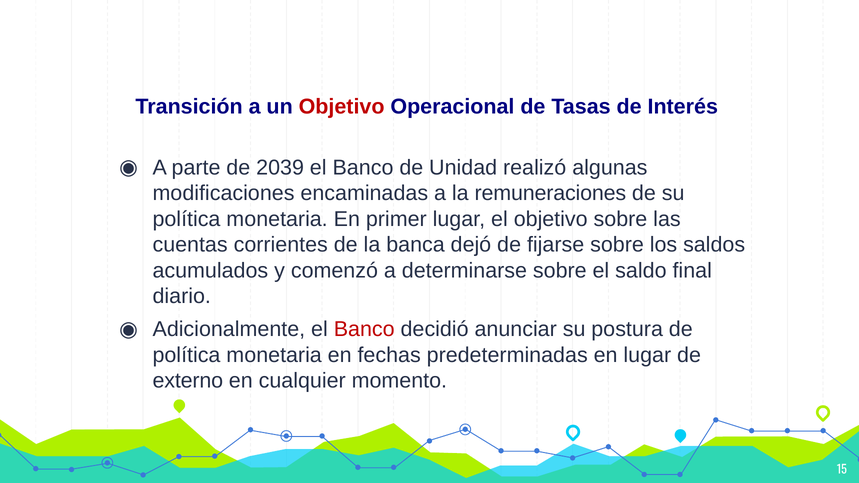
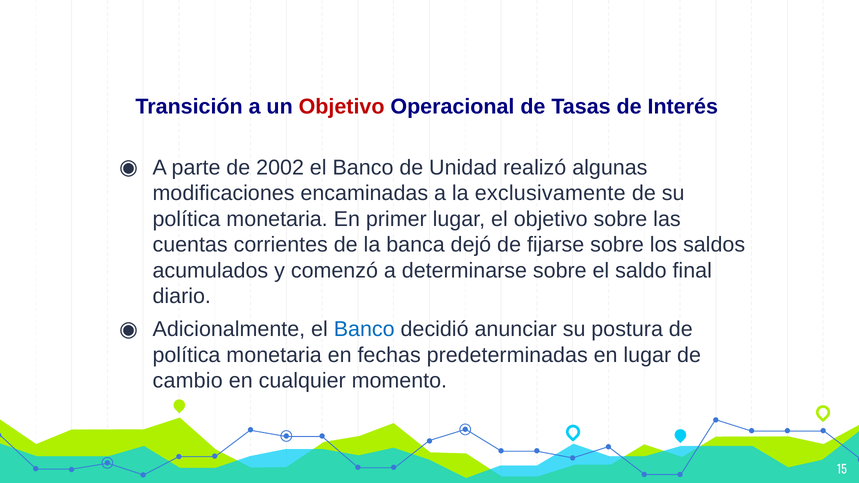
2039: 2039 -> 2002 (280, 168)
remuneraciones: remuneraciones -> exclusivamente (550, 193)
Banco colour: red -> blue (364, 329)
externo: externo -> cambio (188, 381)
